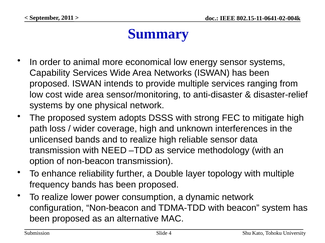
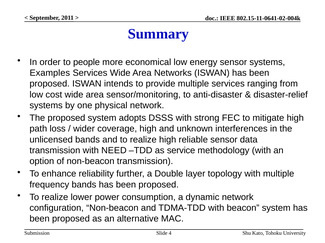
animal: animal -> people (87, 62)
Capability: Capability -> Examples (50, 73)
